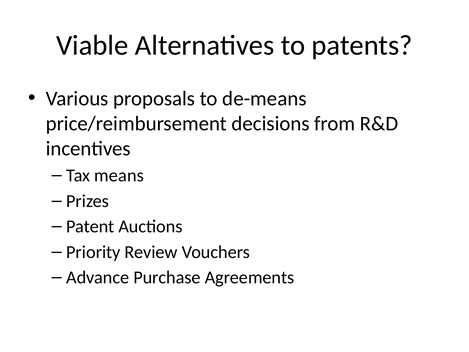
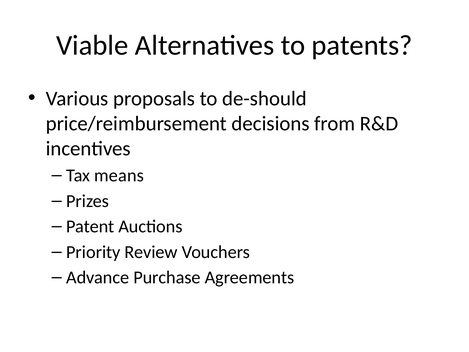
de-means: de-means -> de-should (265, 98)
